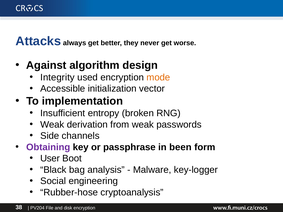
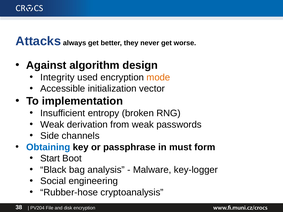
Obtaining colour: purple -> blue (48, 147)
been: been -> must (180, 147)
User: User -> Start (50, 159)
